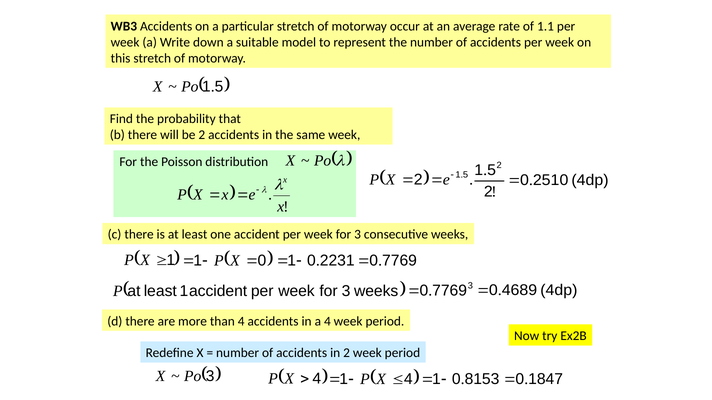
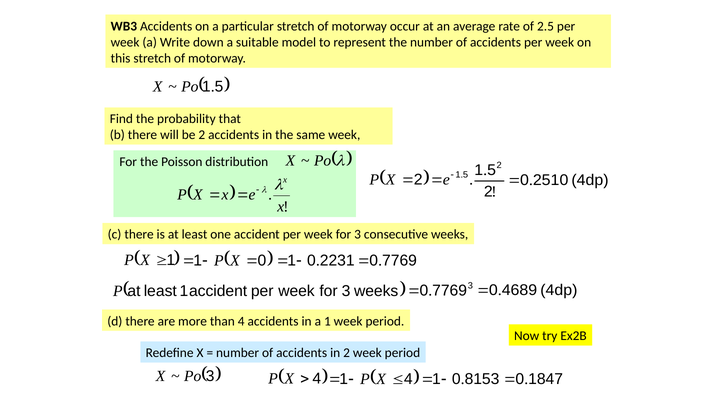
1.1: 1.1 -> 2.5 (546, 26)
a 4: 4 -> 1 (327, 322)
